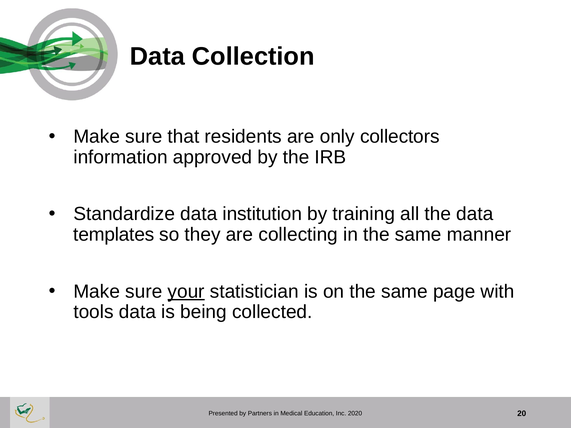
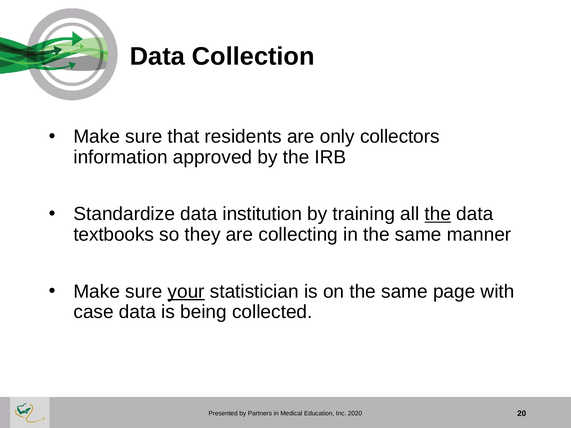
the underline: none -> present (438, 214)
templates: templates -> textbooks (114, 235)
tools: tools -> case (94, 312)
